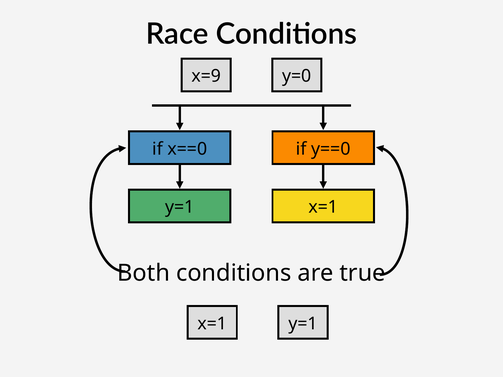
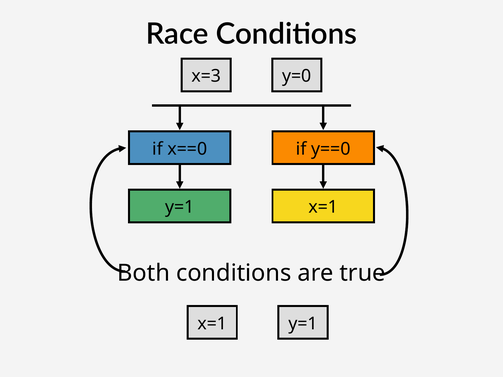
x=9: x=9 -> x=3 (206, 76)
